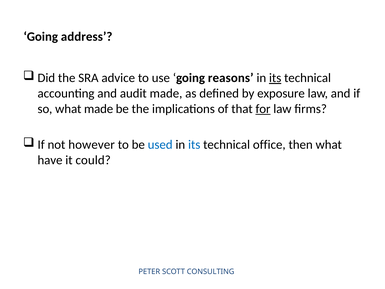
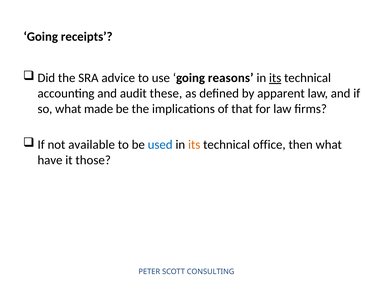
address: address -> receipts (87, 37)
audit made: made -> these (166, 93)
exposure: exposure -> apparent (281, 93)
for underline: present -> none (263, 109)
however: however -> available (92, 145)
its colour: blue -> orange (194, 145)
could: could -> those (93, 160)
